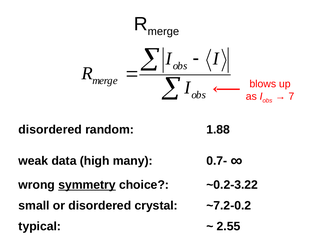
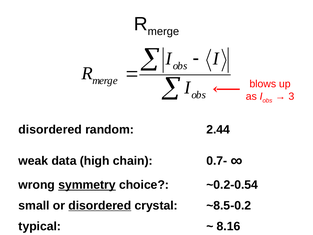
7: 7 -> 3 (291, 96)
1.88: 1.88 -> 2.44 (218, 129)
many: many -> chain (133, 161)
~0.2-3.22: ~0.2-3.22 -> ~0.2-0.54 (232, 185)
disordered underline: none -> present (100, 205)
~7.2-0.2: ~7.2-0.2 -> ~8.5-0.2 (229, 205)
2.55: 2.55 -> 8.16 (229, 226)
